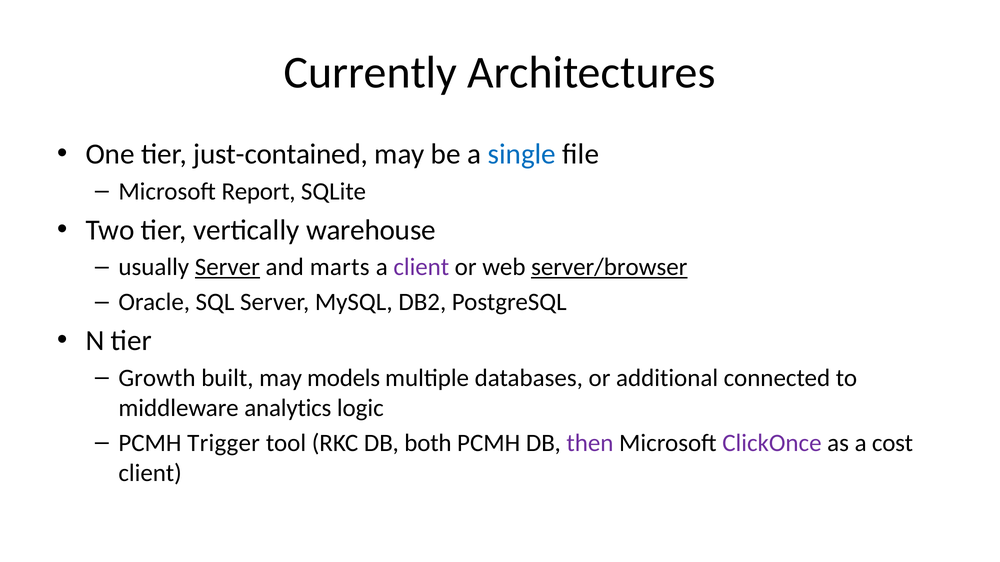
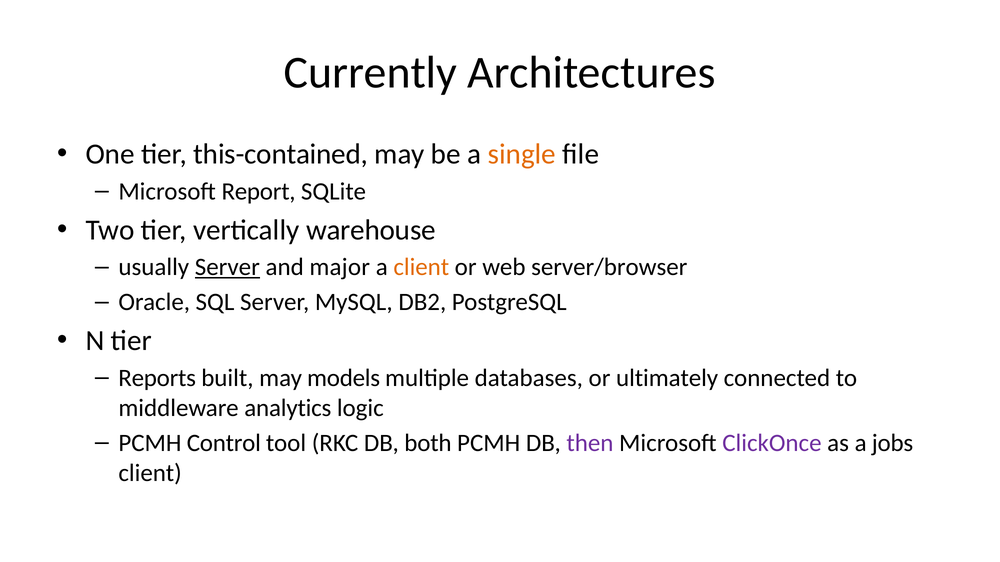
just-contained: just-contained -> this-contained (281, 154)
single colour: blue -> orange (522, 154)
marts: marts -> major (340, 267)
client colour: purple -> orange (421, 267)
server/browser underline: present -> none (609, 267)
Growth: Growth -> Reports (157, 378)
additional: additional -> ultimately (667, 378)
Trigger: Trigger -> Control (224, 443)
cost: cost -> jobs (893, 443)
